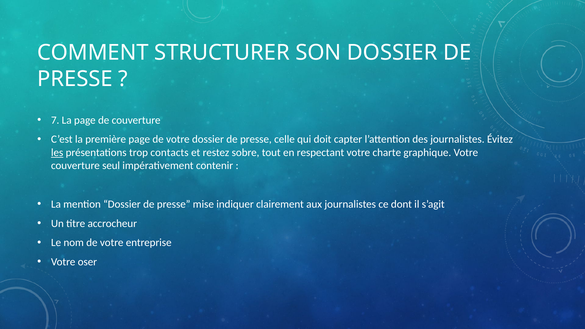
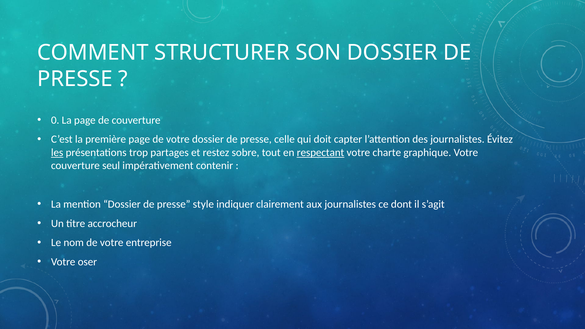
7: 7 -> 0 (55, 120)
contacts: contacts -> partages (170, 153)
respectant underline: none -> present (321, 153)
mise: mise -> style (203, 204)
